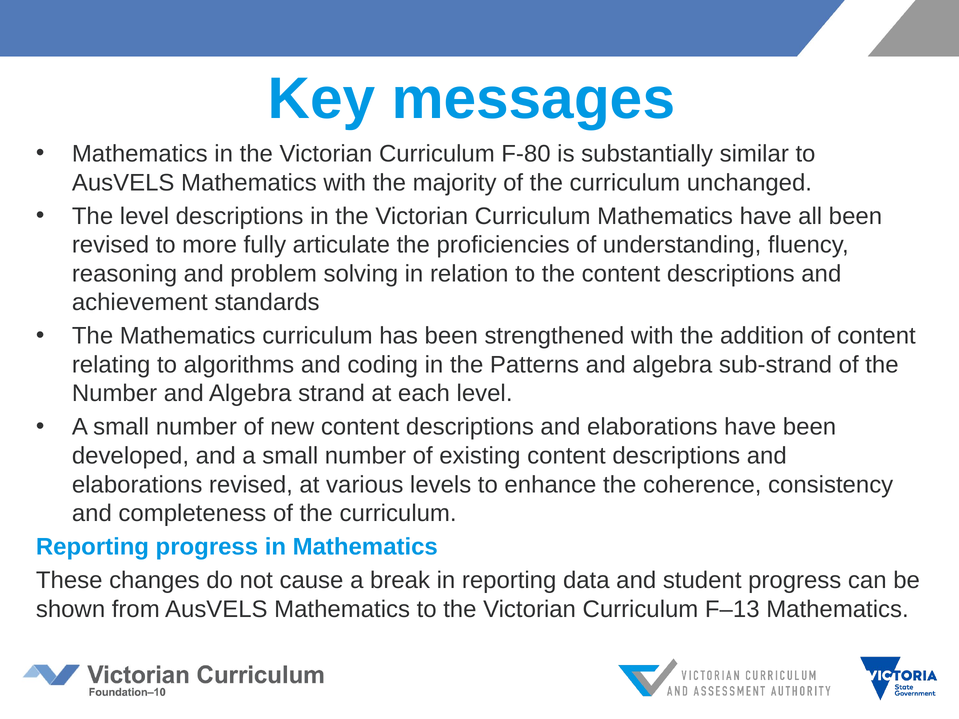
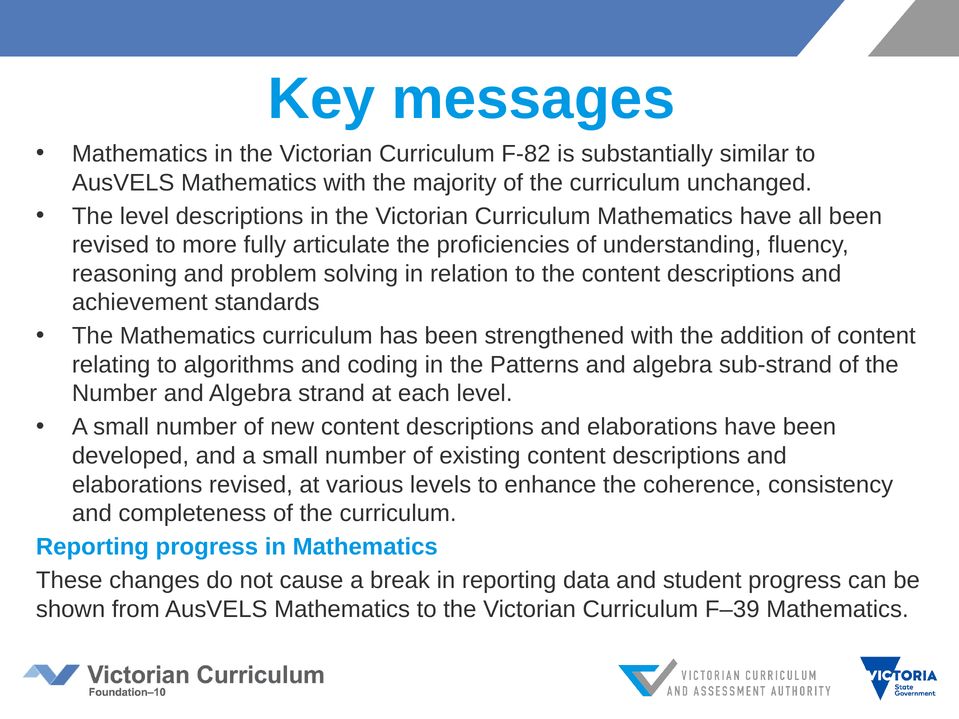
F-80: F-80 -> F-82 (526, 154)
F–13: F–13 -> F–39 (732, 609)
